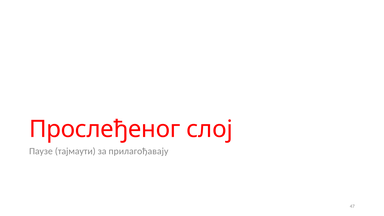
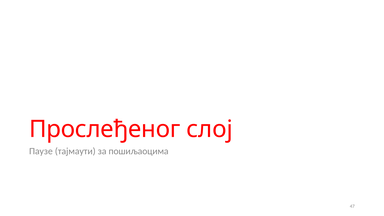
прилагођавају: прилагођавају -> пошиљаоцима (139, 151)
